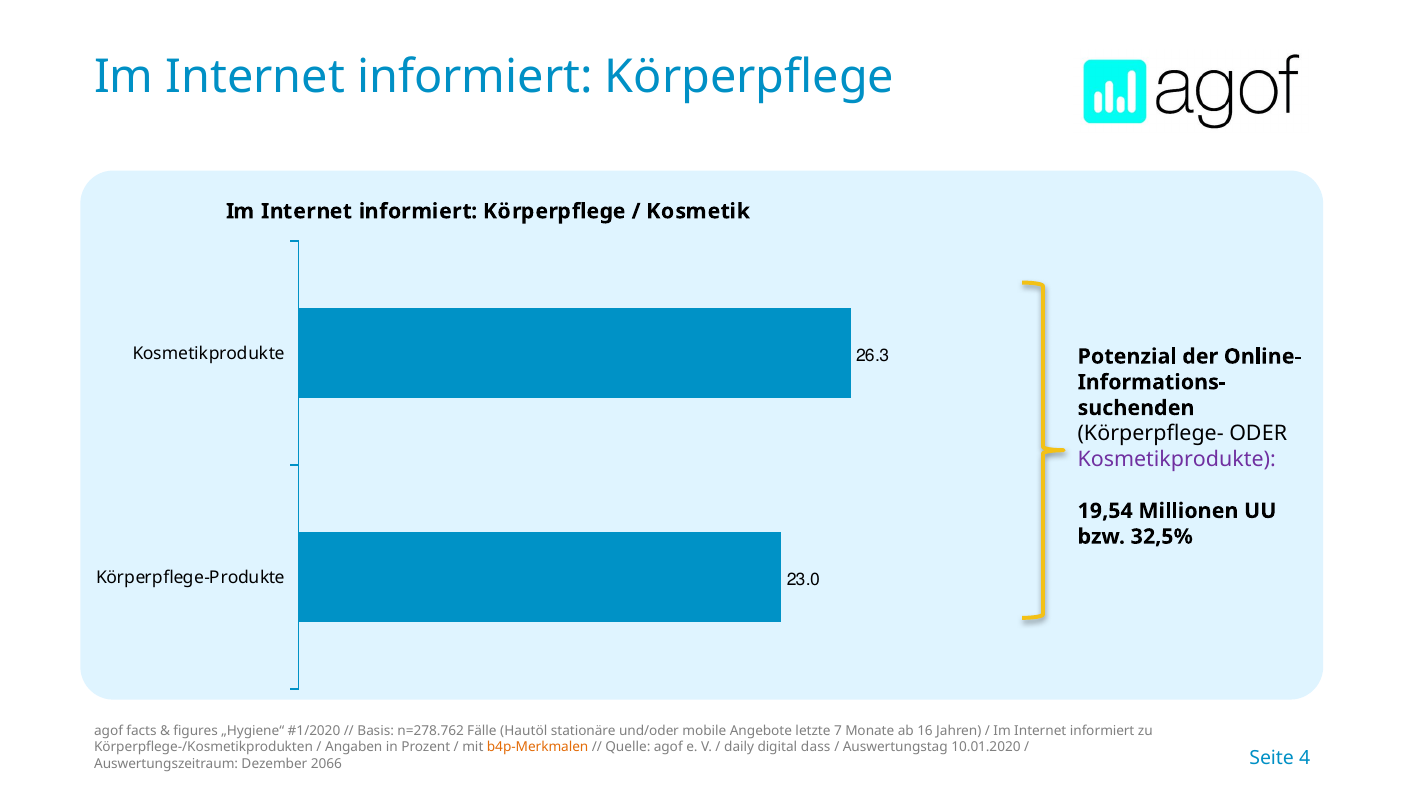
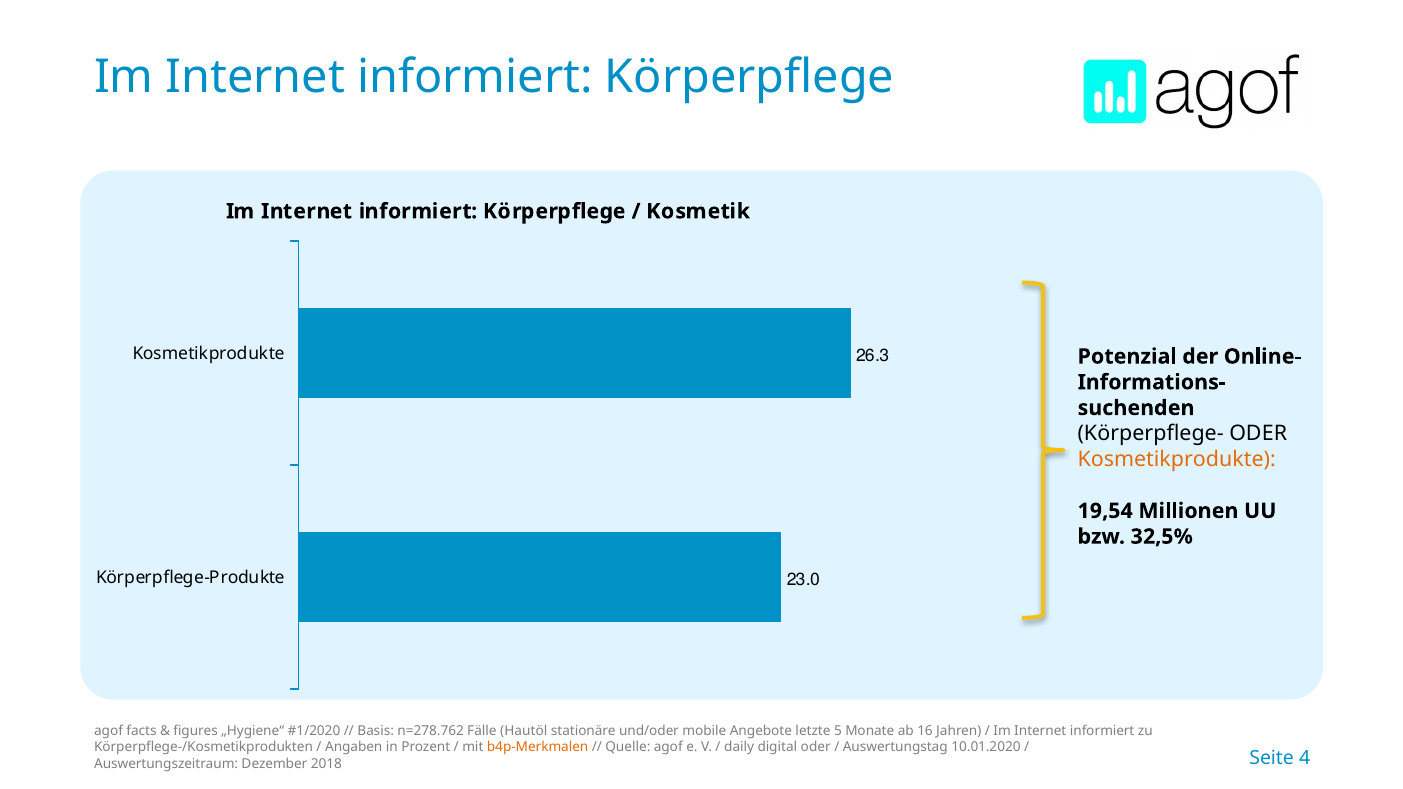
Kosmetikprodukte colour: purple -> orange (1177, 460)
7: 7 -> 5 (838, 731)
digital dass: dass -> oder (816, 747)
2066: 2066 -> 2018 (326, 764)
